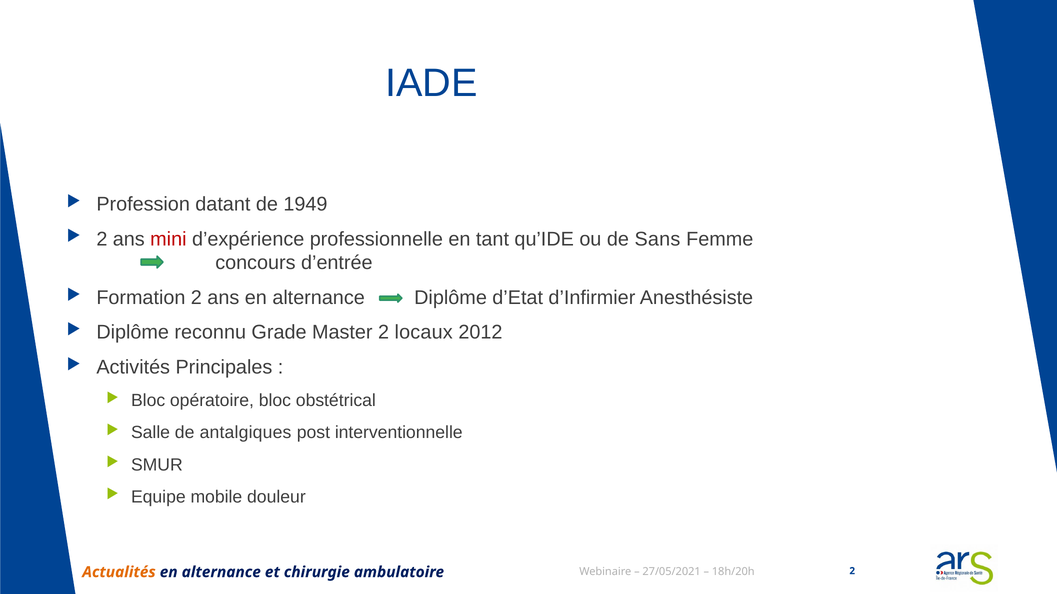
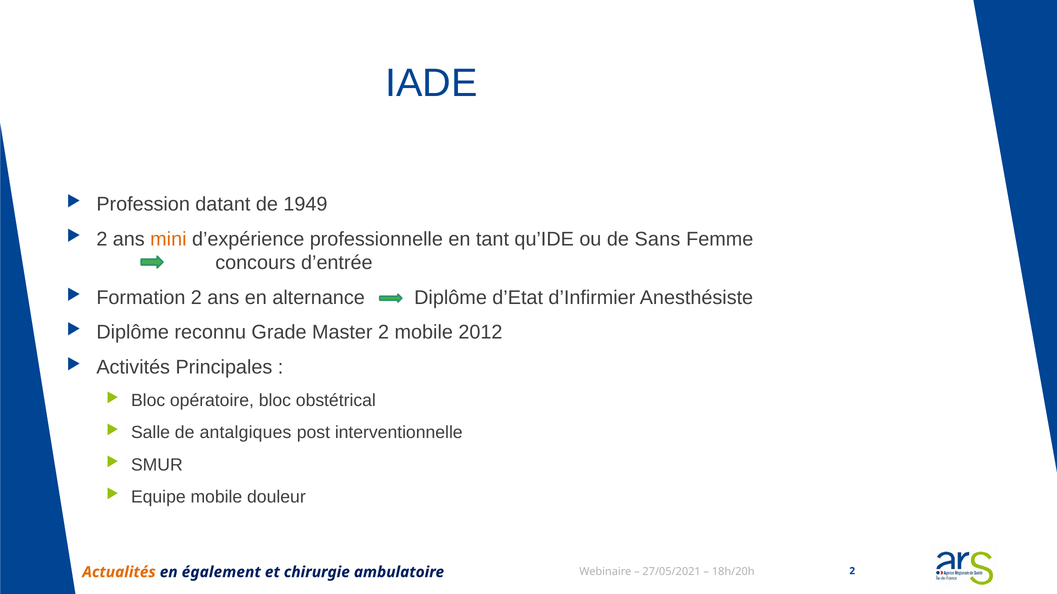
mini colour: red -> orange (168, 239)
2 locaux: locaux -> mobile (424, 333)
alternance: alternance -> également (221, 573)
